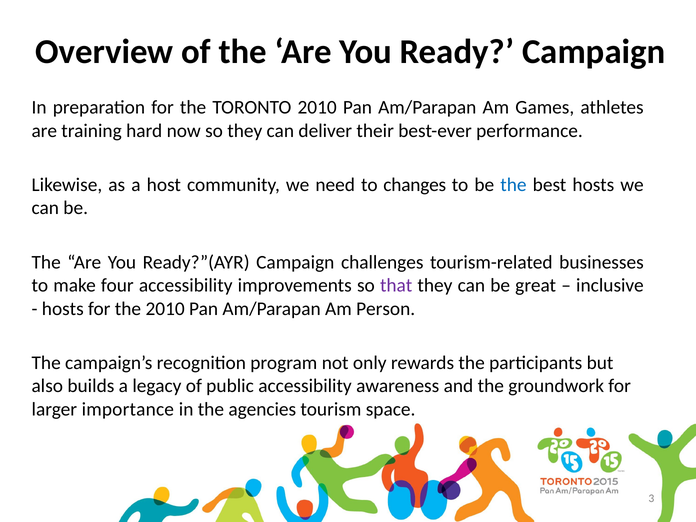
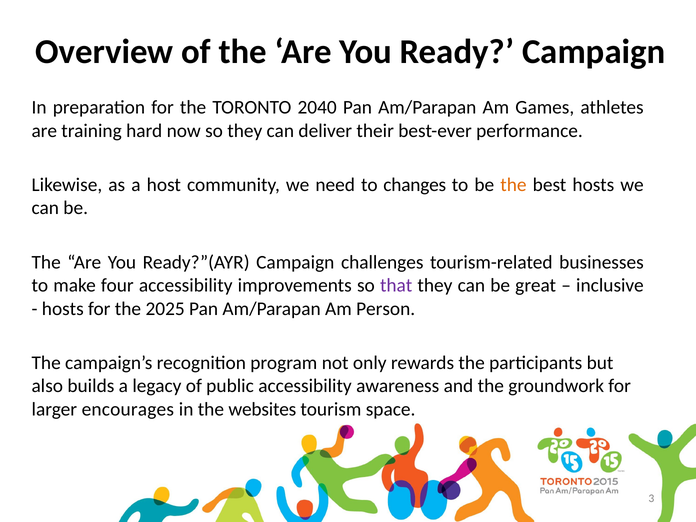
TORONTO 2010: 2010 -> 2040 (317, 108)
the colour: blue -> orange (513, 185)
the 2010: 2010 -> 2025 (165, 309)
importance: importance -> encourages (128, 409)
agencies: agencies -> websites (262, 409)
